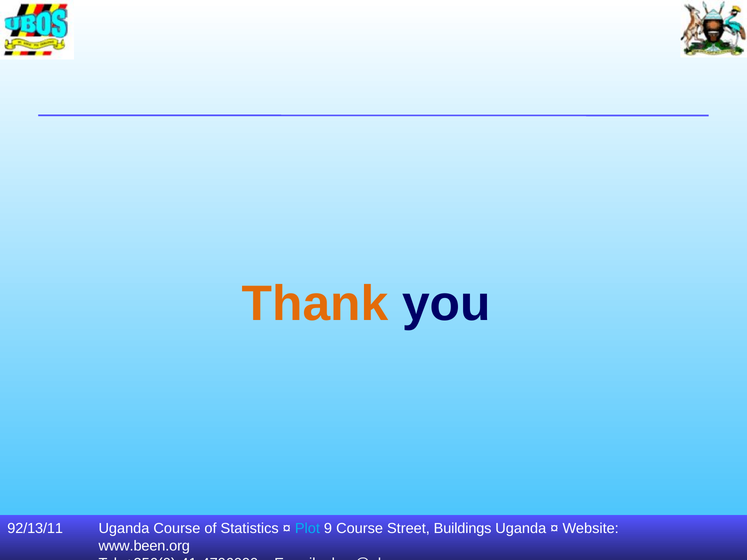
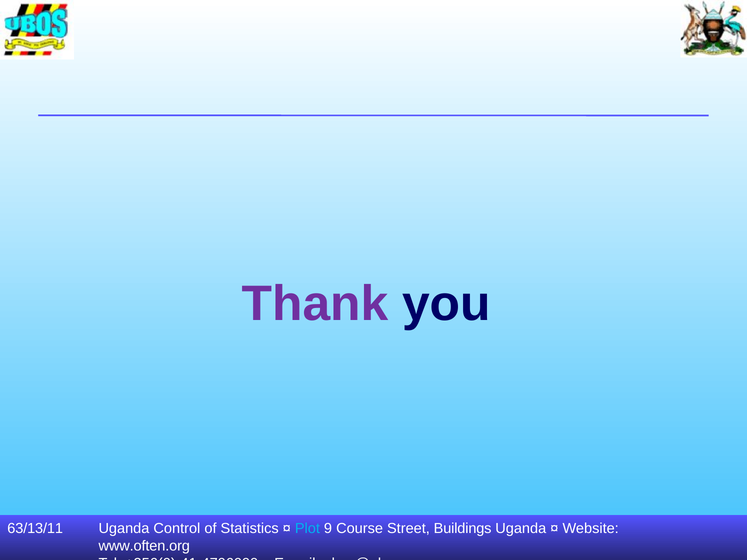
Thank colour: orange -> purple (315, 304)
92/13/11: 92/13/11 -> 63/13/11 (35, 529)
Uganda Course: Course -> Control (177, 529)
www.been.org: www.been.org -> www.often.org (144, 546)
